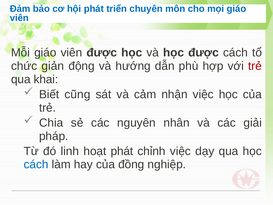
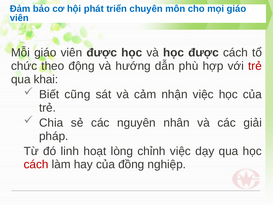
giản: giản -> theo (53, 66)
hoạt phát: phát -> lòng (122, 151)
cách colour: blue -> red (36, 164)
